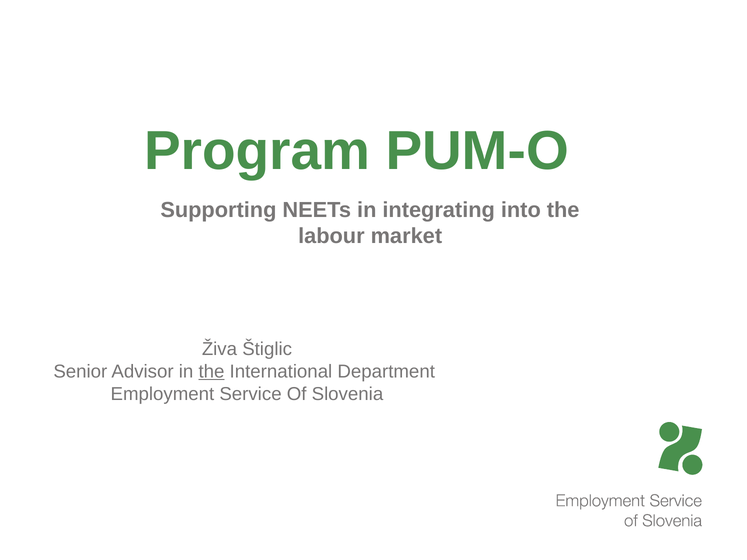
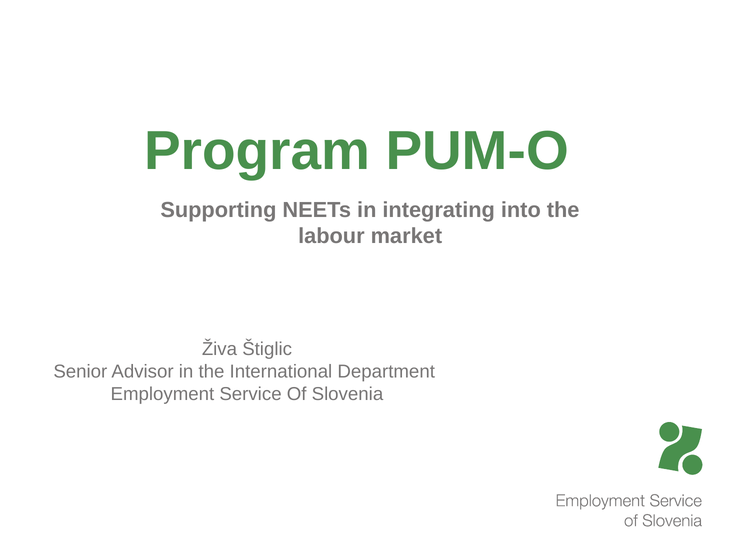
the underline: present -> none (211, 372)
